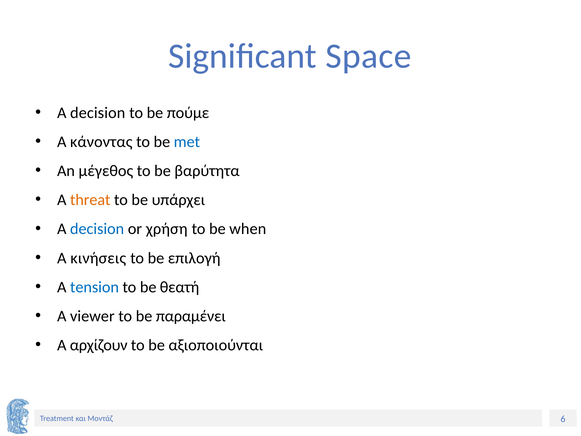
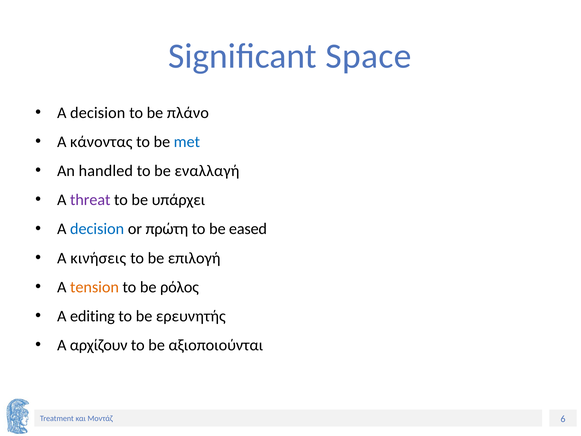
πούμε: πούμε -> πλάνο (188, 113)
μέγεθος: μέγεθος -> handled (106, 171)
βαρύτητα: βαρύτητα -> εναλλαγή (207, 171)
threat colour: orange -> purple (90, 200)
χρήση: χρήση -> πρώτη (167, 229)
when: when -> eased (248, 229)
tension colour: blue -> orange (94, 287)
θεατή: θεατή -> ρόλος (179, 287)
viewer: viewer -> editing (92, 316)
παραμένει: παραμένει -> ερευνητής (191, 316)
